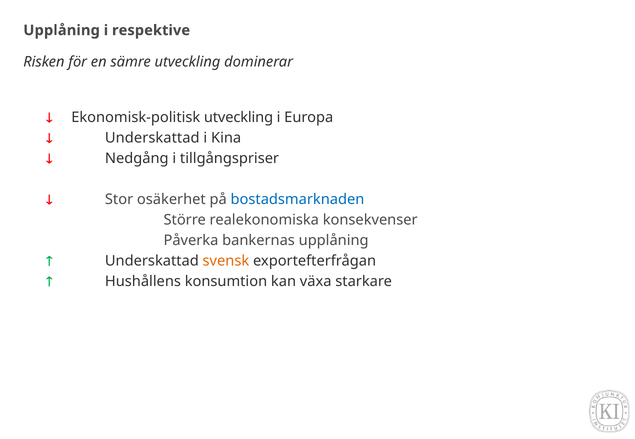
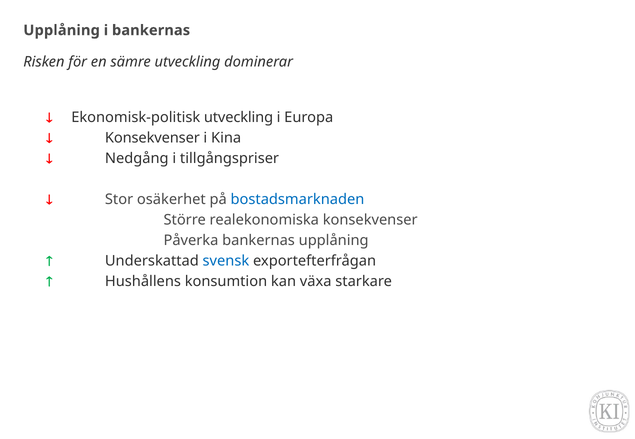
i respektive: respektive -> bankernas (151, 30)
Underskattad: Underskattad -> Konsekvenser (152, 138)
svensk colour: orange -> blue (226, 261)
